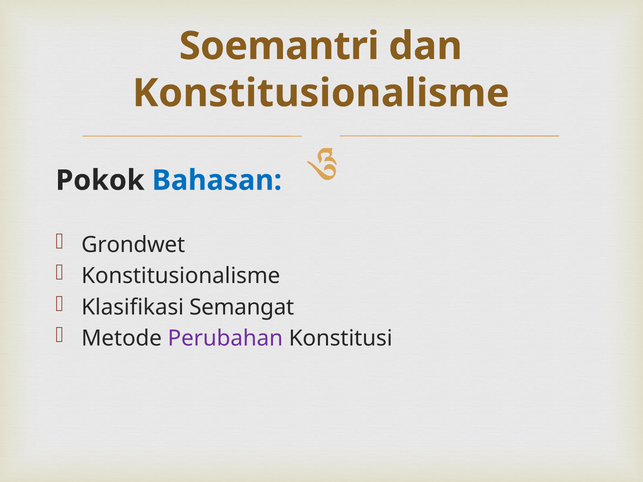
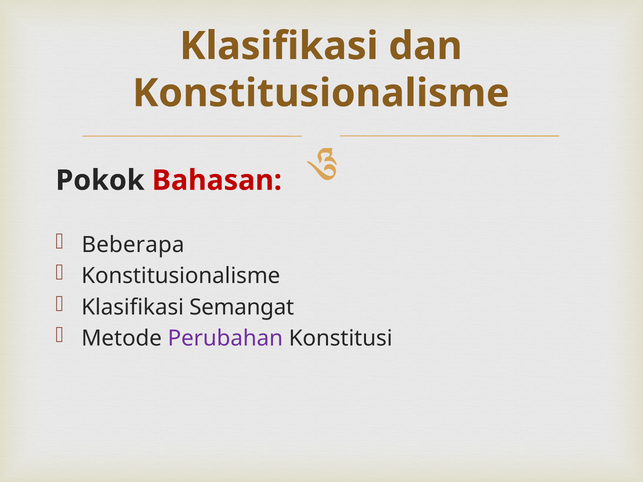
Soemantri: Soemantri -> Klasifikasi (279, 46)
Bahasan colour: blue -> red (217, 180)
Grondwet: Grondwet -> Beberapa (133, 245)
